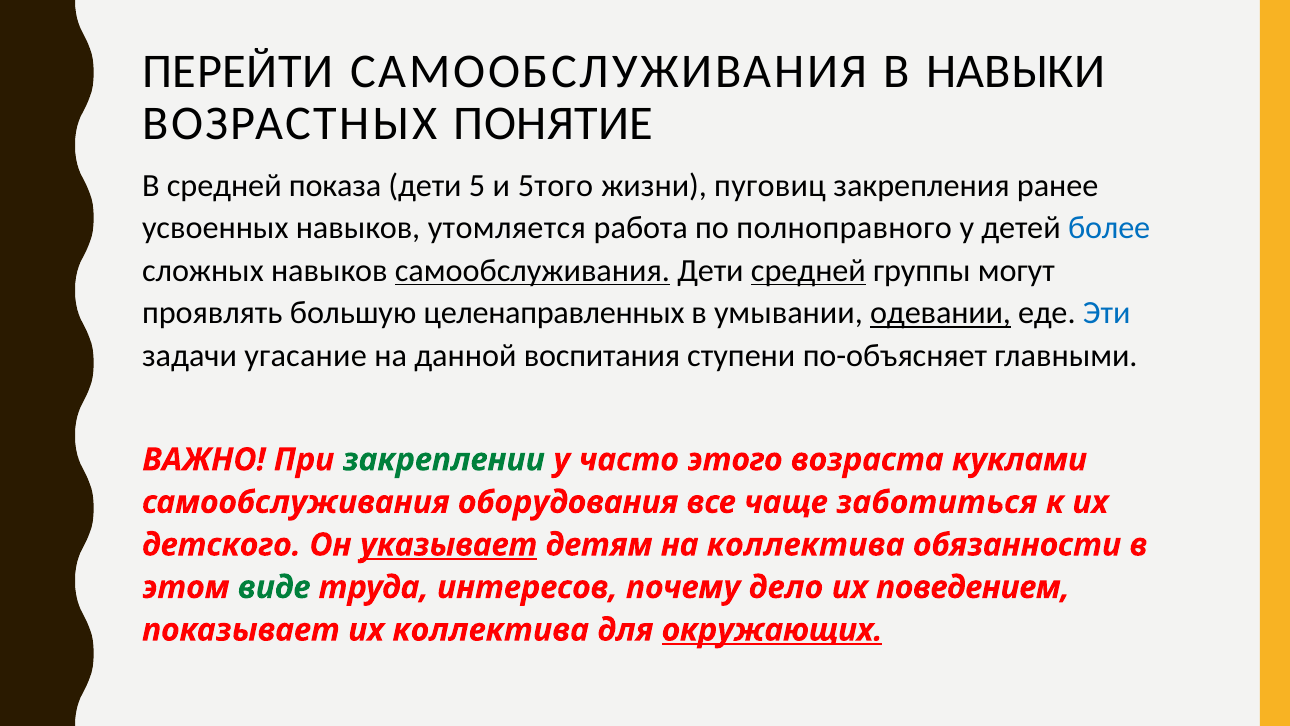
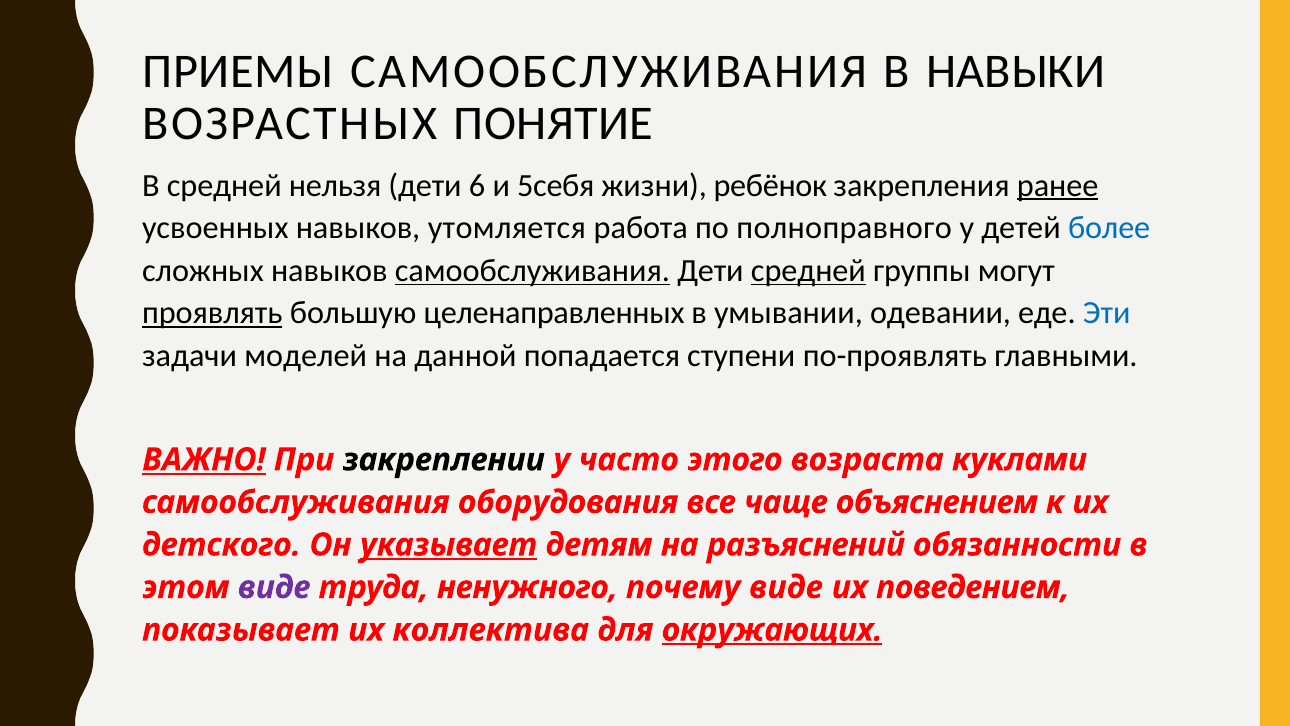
ПЕРЕЙТИ: ПЕРЕЙТИ -> ПРИЕМЫ (238, 71)
показа: показа -> нельзя (335, 185)
5: 5 -> 6 (477, 185)
5того: 5того -> 5себя (556, 185)
пуговиц: пуговиц -> ребёнок (770, 185)
ранее underline: none -> present (1058, 185)
проявлять underline: none -> present (212, 313)
одевании underline: present -> none (941, 313)
угасание: угасание -> моделей (306, 356)
воспитания: воспитания -> попадается (602, 356)
по-объясняет: по-объясняет -> по-проявлять (895, 356)
ВАЖНО underline: none -> present (204, 460)
закреплении colour: green -> black (444, 460)
заботиться: заботиться -> объяснением (937, 502)
на коллектива: коллектива -> разъяснений (806, 545)
виде colour: green -> purple (274, 587)
интересов: интересов -> ненужного (527, 587)
почему дело: дело -> виде (786, 587)
